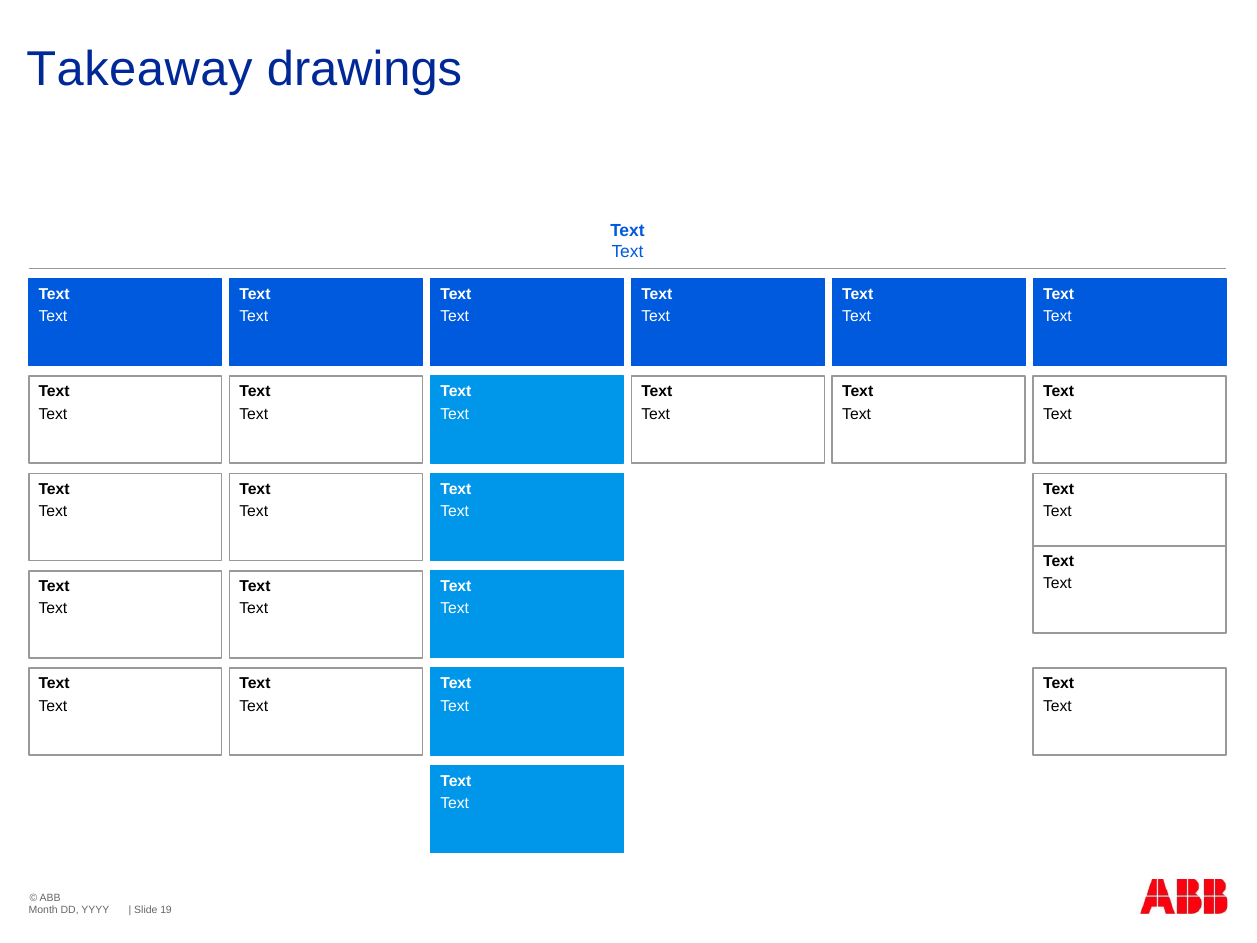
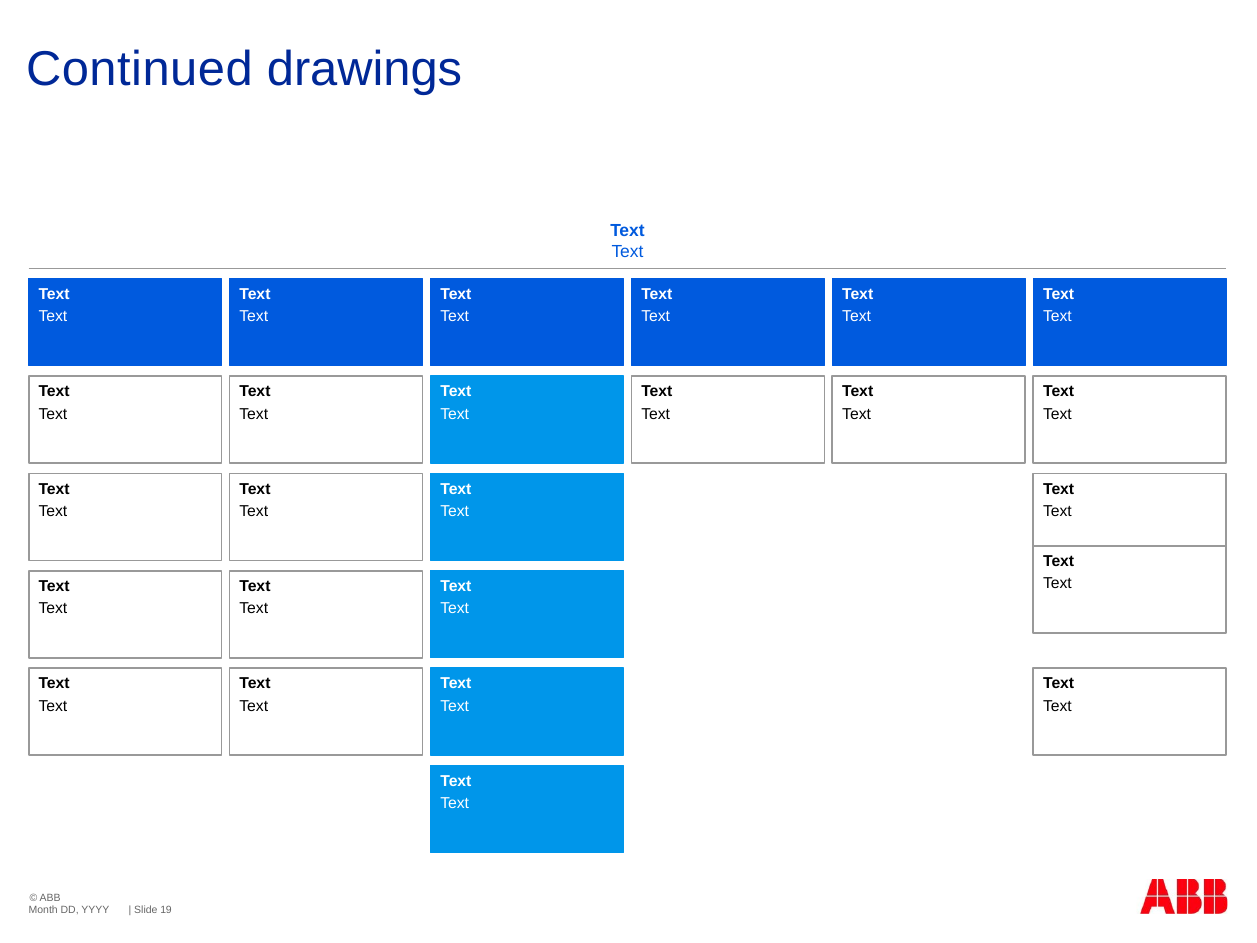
Takeaway: Takeaway -> Continued (139, 69)
